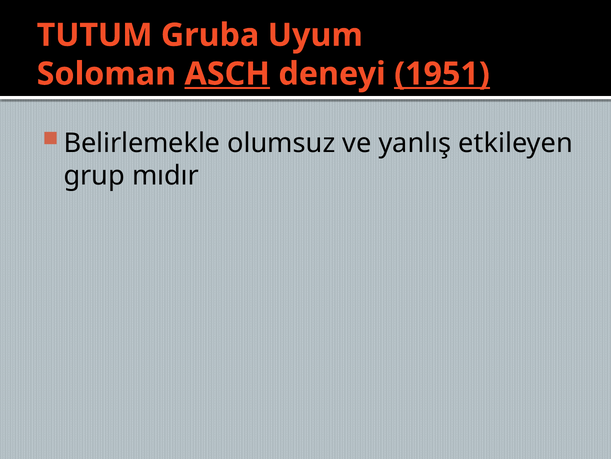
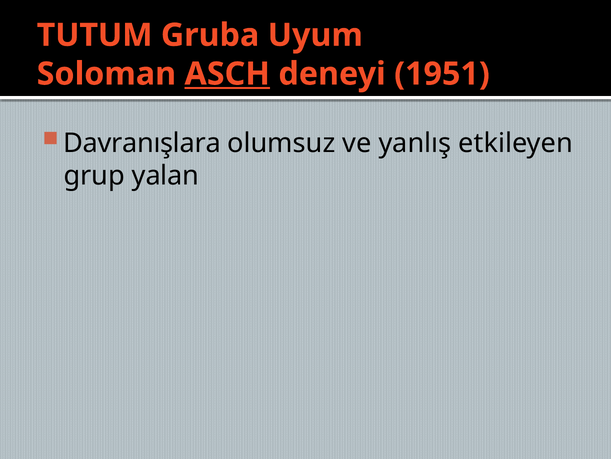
1951 underline: present -> none (442, 74)
Belirlemekle: Belirlemekle -> Davranışlara (142, 143)
mıdır: mıdır -> yalan (165, 176)
